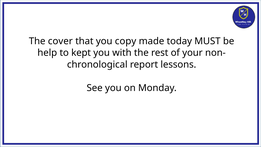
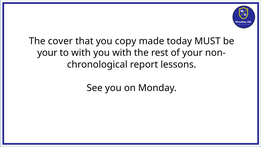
help: help -> your (47, 53)
to kept: kept -> with (81, 53)
